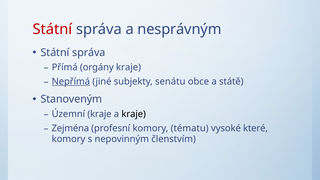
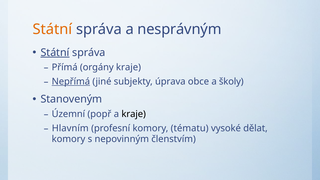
Státní colour: red -> orange (52, 29)
Státní underline: none -> present (55, 52)
senátu: senátu -> úprava (170, 82)
státě: státě -> školy (231, 82)
Územní kraje: kraje -> popř (99, 114)
Zejména: Zejména -> Hlavním (70, 128)
které: které -> dělat (255, 128)
